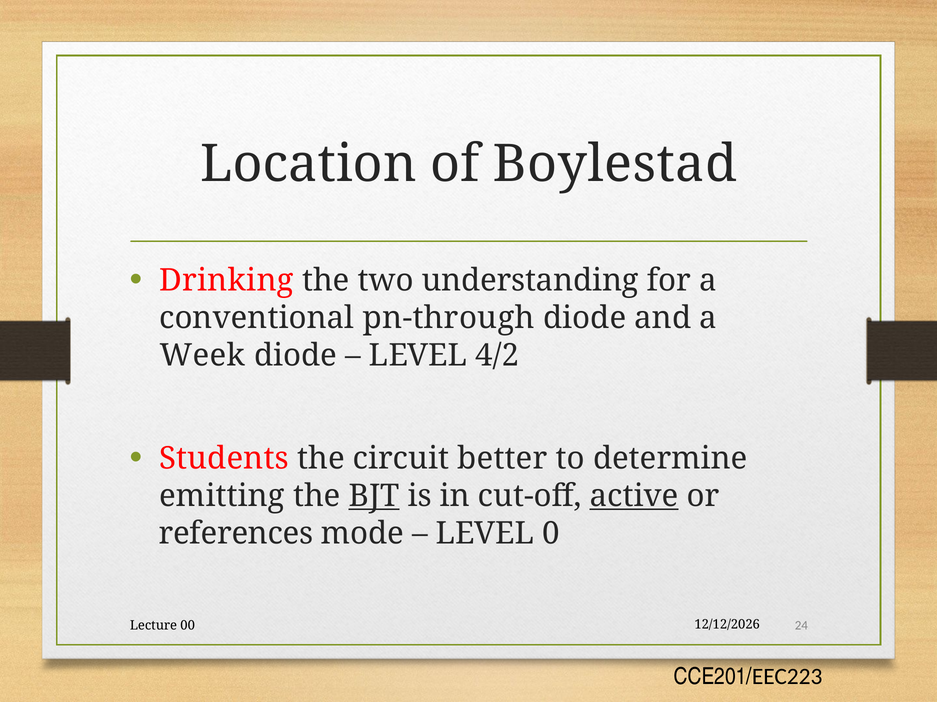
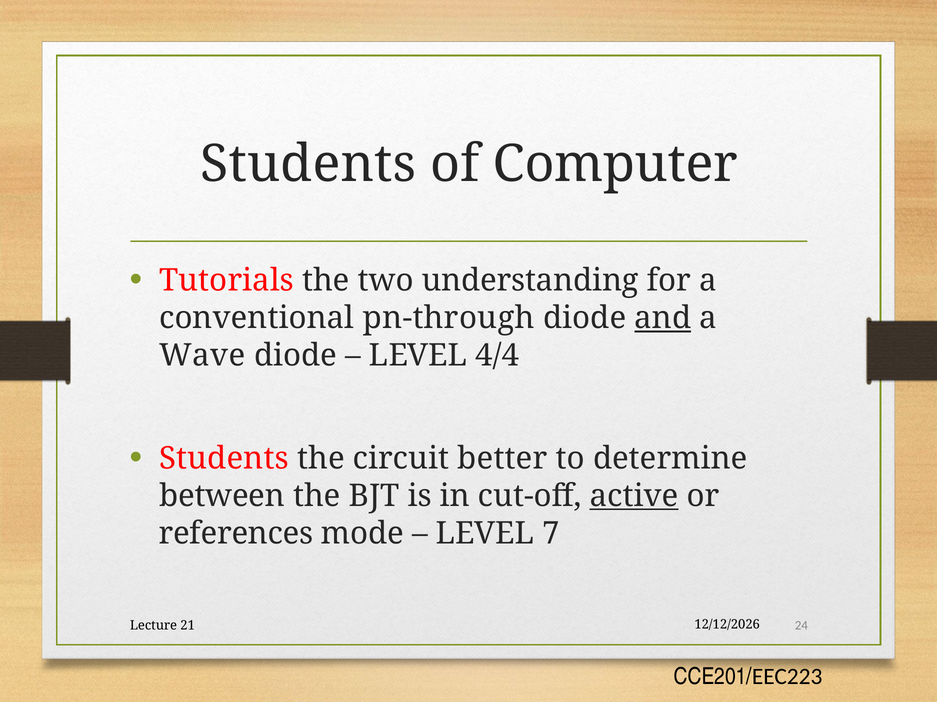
Location: Location -> Students (308, 164)
Boylestad: Boylestad -> Computer (615, 164)
Drinking: Drinking -> Tutorials (227, 281)
and underline: none -> present (663, 318)
Week: Week -> Wave (202, 356)
4/2: 4/2 -> 4/4 (497, 356)
emitting: emitting -> between (222, 496)
BJT underline: present -> none (374, 496)
0: 0 -> 7 (551, 534)
00: 00 -> 21 (188, 626)
